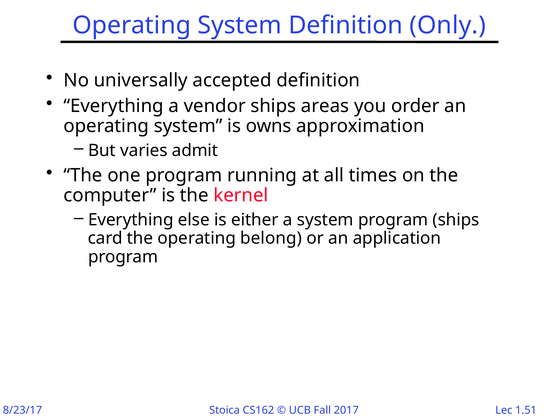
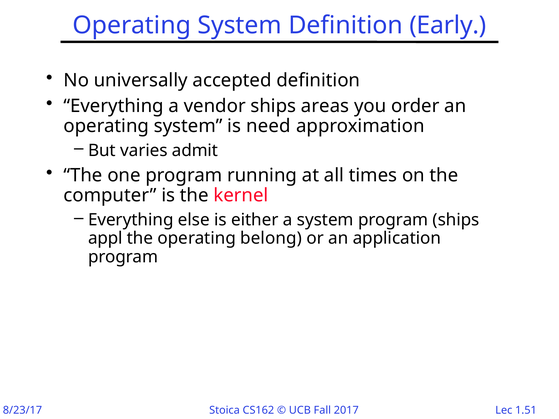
Only: Only -> Early (448, 25)
owns: owns -> need (268, 126)
card: card -> appl (105, 238)
